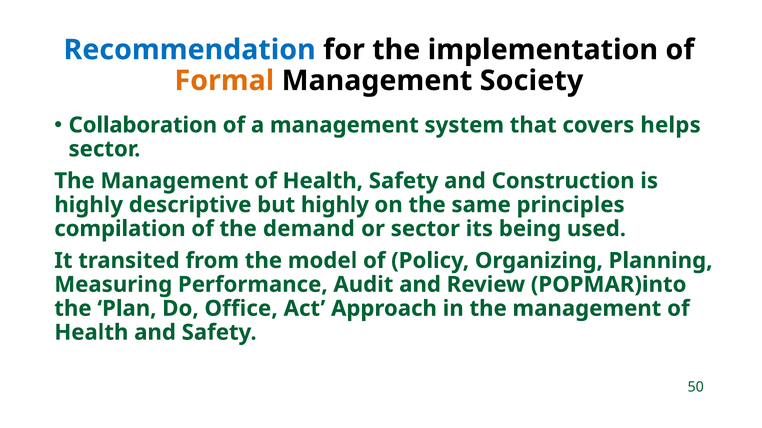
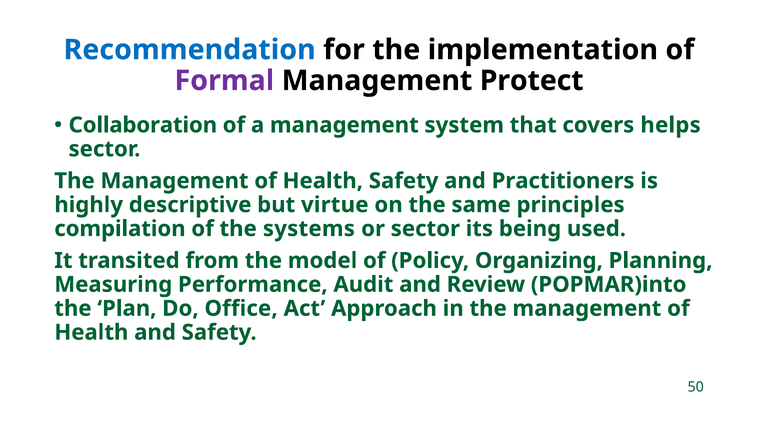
Formal colour: orange -> purple (224, 81)
Society: Society -> Protect (532, 81)
Construction: Construction -> Practitioners (563, 181)
but highly: highly -> virtue (335, 205)
demand: demand -> systems (309, 229)
